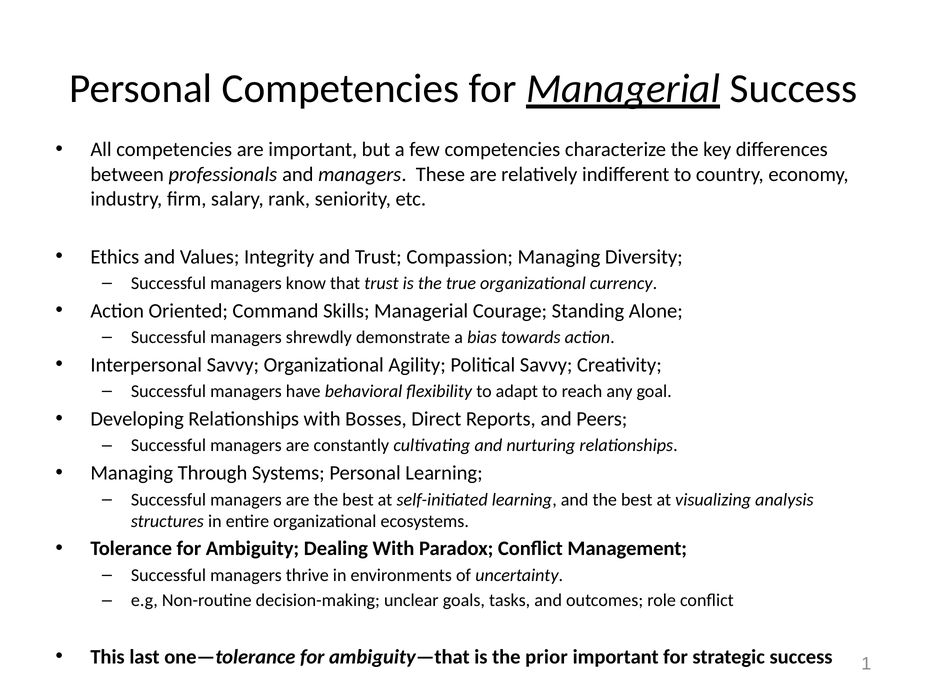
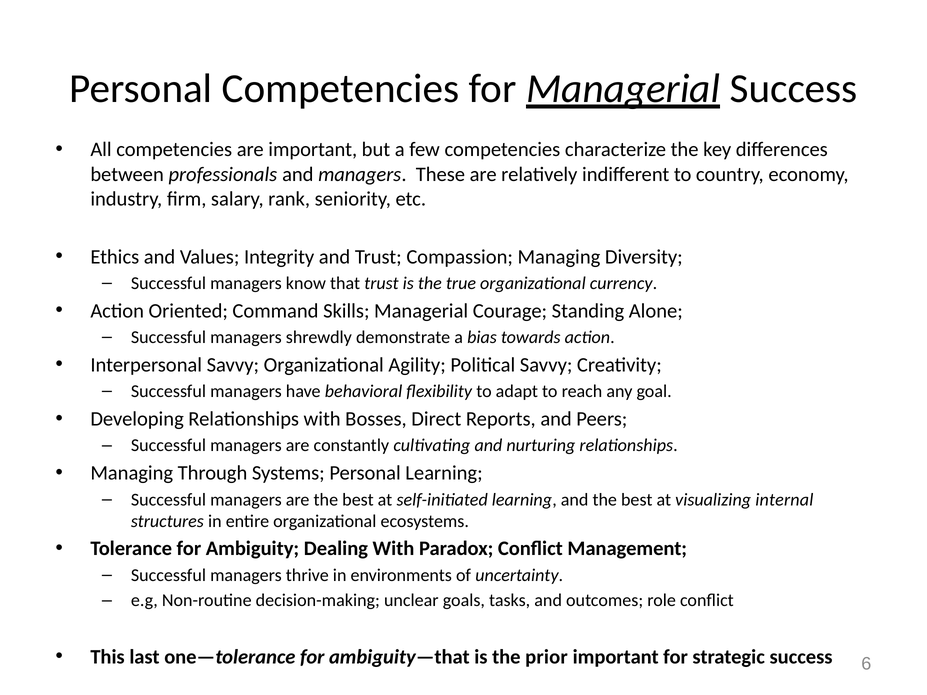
analysis: analysis -> internal (784, 500)
1: 1 -> 6 (866, 664)
